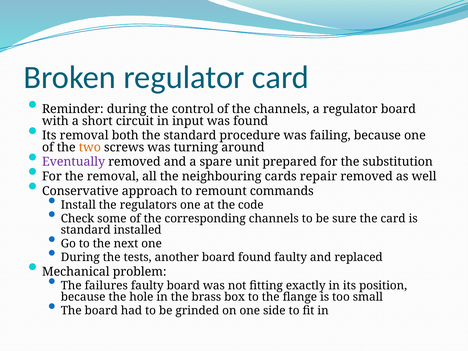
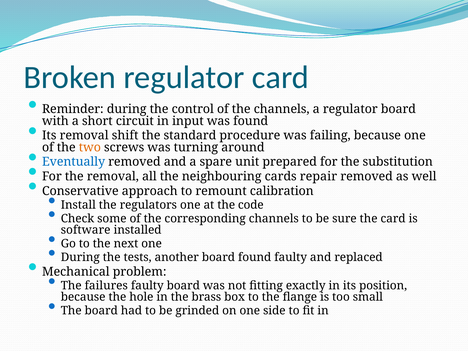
both: both -> shift (125, 136)
Eventually colour: purple -> blue (74, 162)
commands: commands -> calibration (282, 191)
standard: standard -> software (86, 230)
